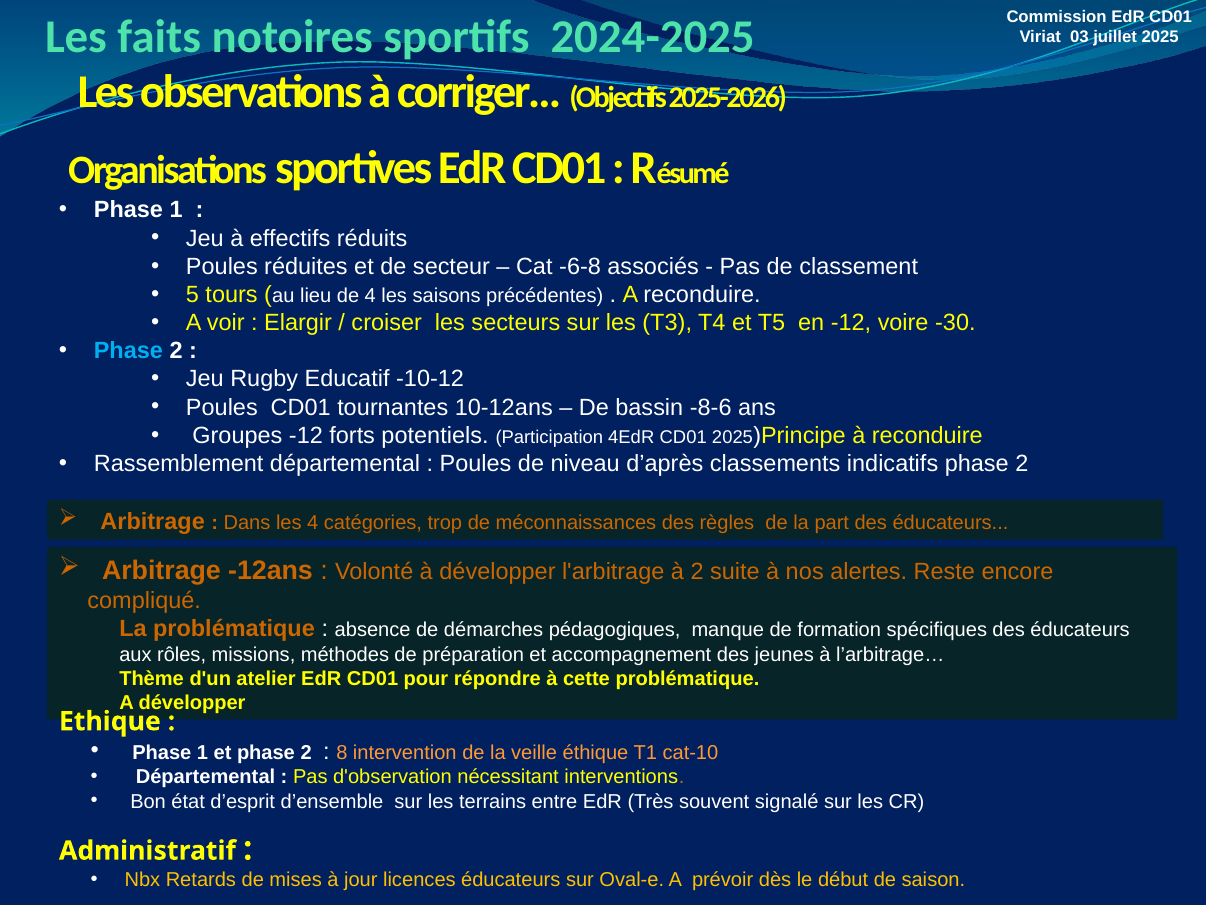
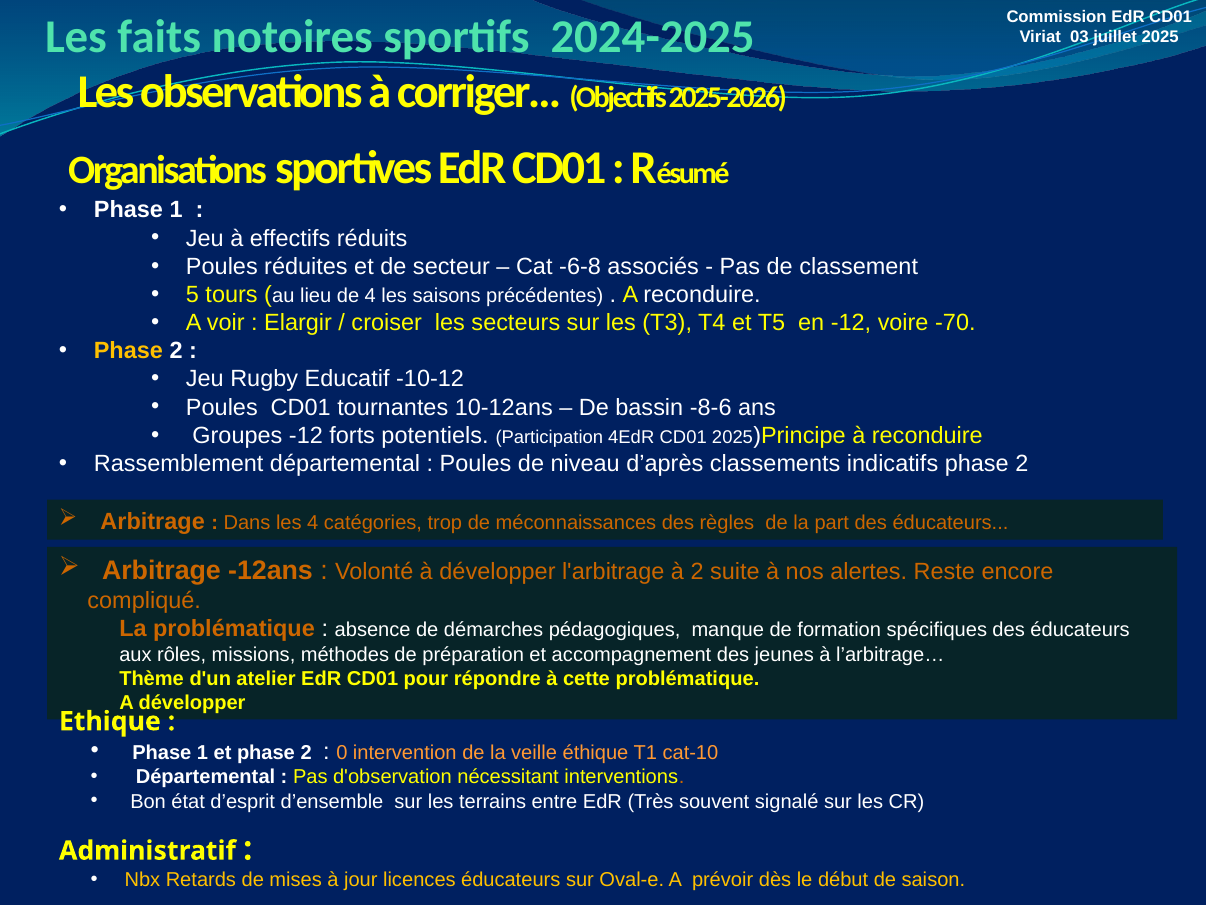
-30: -30 -> -70 (955, 323)
Phase colour: light blue -> yellow (128, 351)
8: 8 -> 0 (342, 752)
